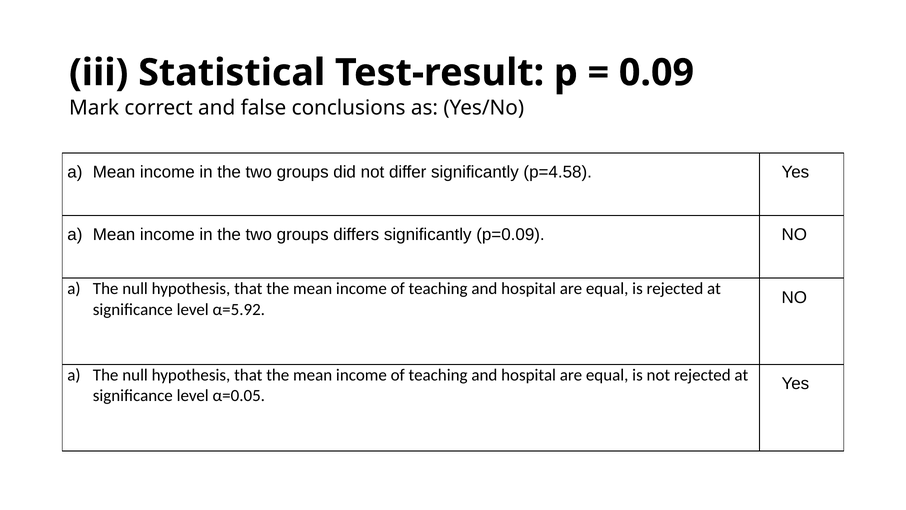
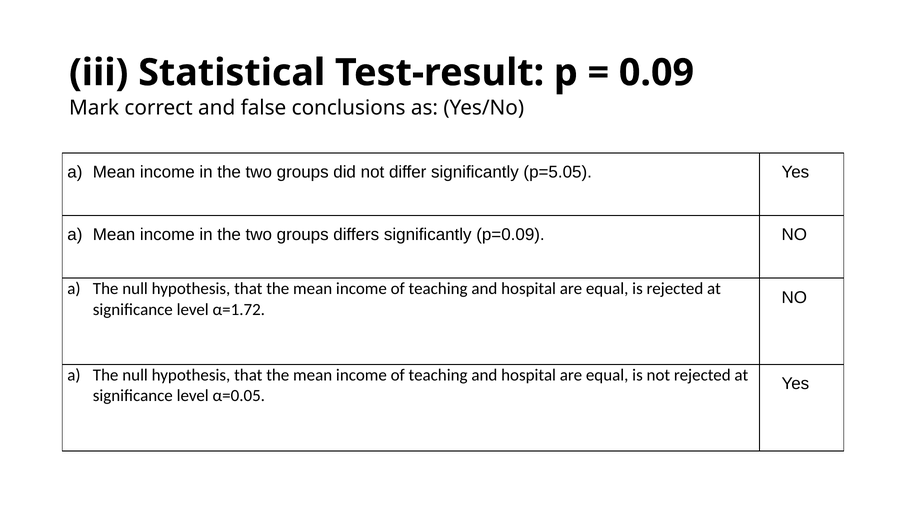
p=4.58: p=4.58 -> p=5.05 (558, 172)
α=5.92: α=5.92 -> α=1.72 (239, 309)
